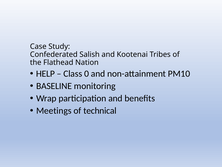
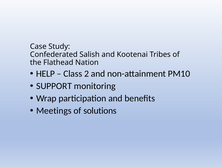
0: 0 -> 2 (87, 73)
BASELINE: BASELINE -> SUPPORT (54, 86)
technical: technical -> solutions (100, 110)
